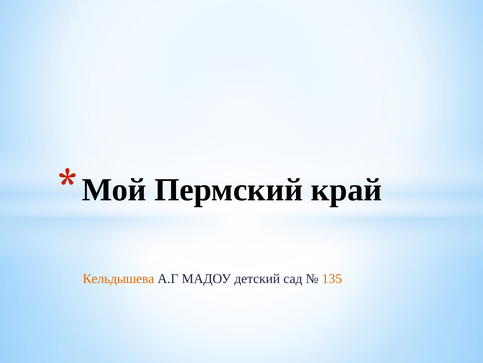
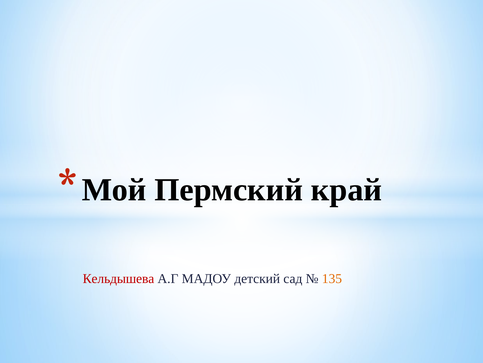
Кельдышева colour: orange -> red (118, 278)
